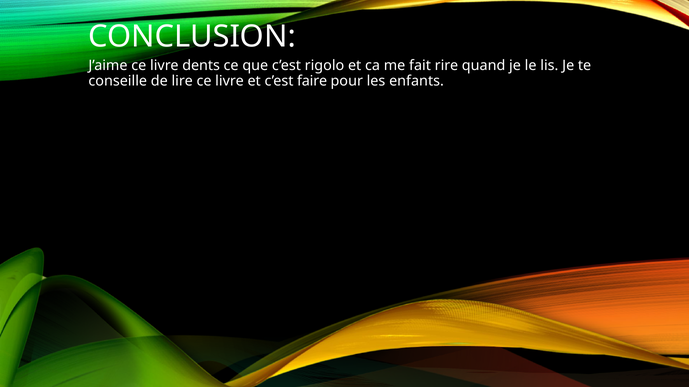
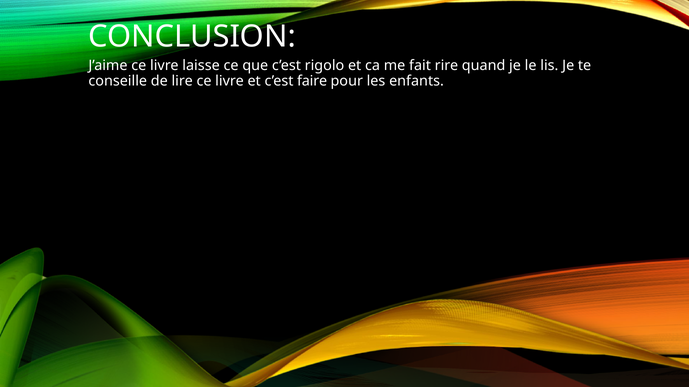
dents: dents -> laisse (201, 66)
